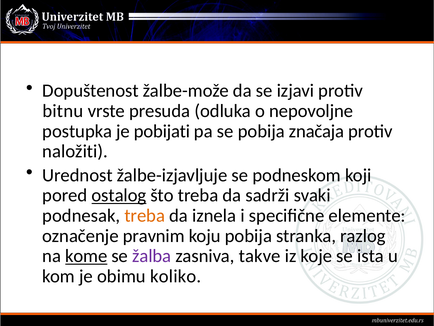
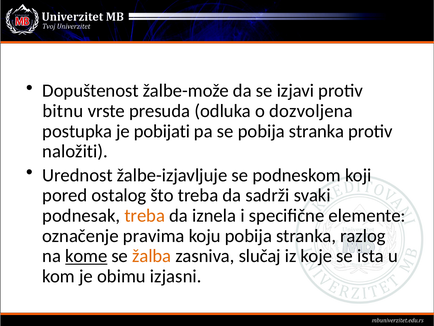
nepovoljne: nepovoljne -> dozvoljena (311, 111)
se pobija značaja: značaja -> stranka (317, 131)
ostalog underline: present -> none (119, 195)
pravnim: pravnim -> pravima (154, 235)
žalba colour: purple -> orange (152, 256)
takve: takve -> slučaj (260, 256)
koliko: koliko -> izjasni (176, 276)
